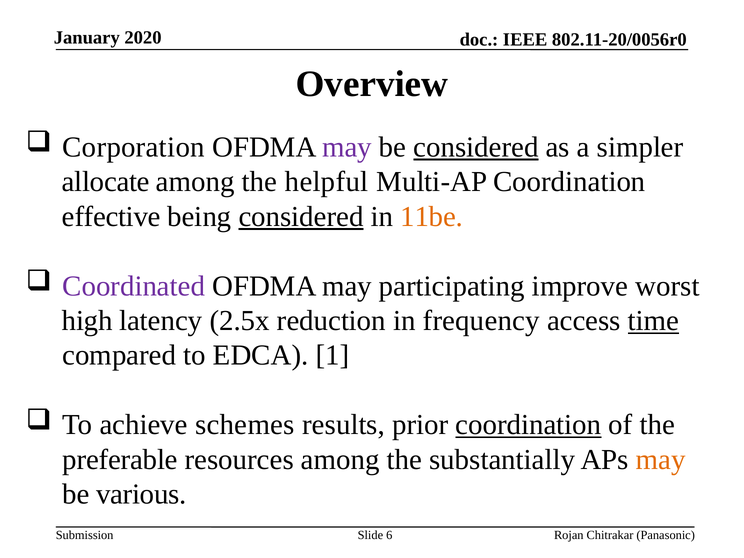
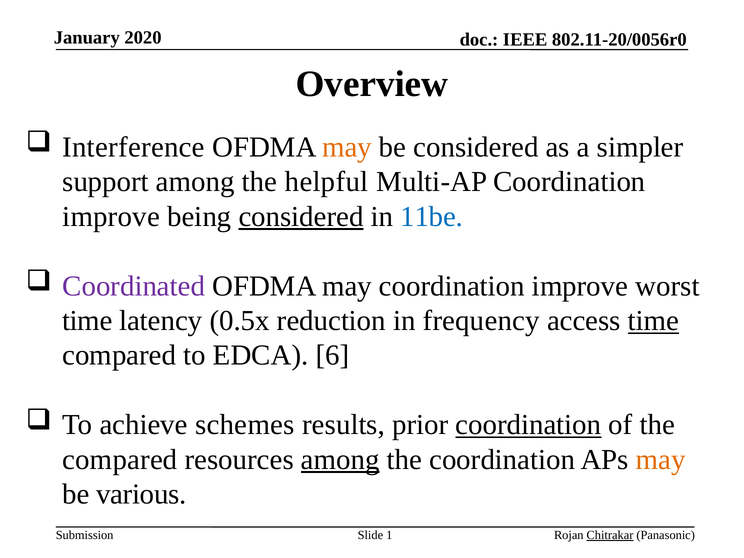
Corporation: Corporation -> Interference (134, 147)
may colour: purple -> orange (347, 147)
considered underline: present -> none (476, 147)
allocate: allocate -> support (106, 182)
effective: effective -> improve (111, 216)
11be colour: orange -> blue (432, 216)
may participating: participating -> coordination (452, 286)
high: high -> time (87, 321)
2.5x: 2.5x -> 0.5x (240, 321)
1: 1 -> 6 (332, 355)
preferable: preferable -> compared (120, 460)
among underline: none -> present (340, 460)
the substantially: substantially -> coordination (502, 460)
6: 6 -> 1 (389, 535)
Chitrakar underline: none -> present (610, 535)
